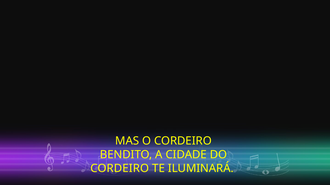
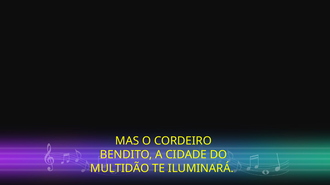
CORDEIRO: CORDEIRO -> MULTIDÃO (120, 169)
